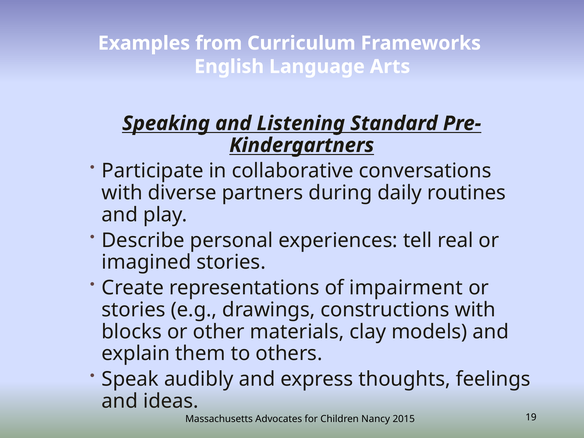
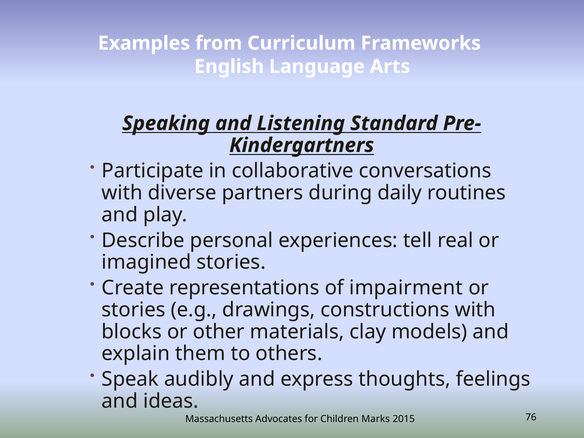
Nancy: Nancy -> Marks (376, 419)
19: 19 -> 76 (531, 417)
